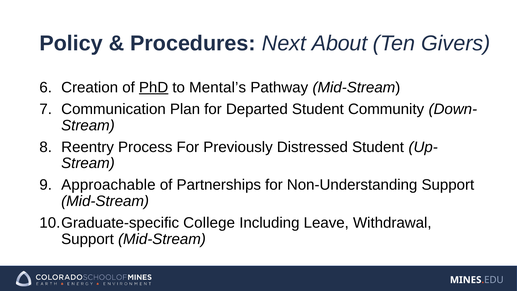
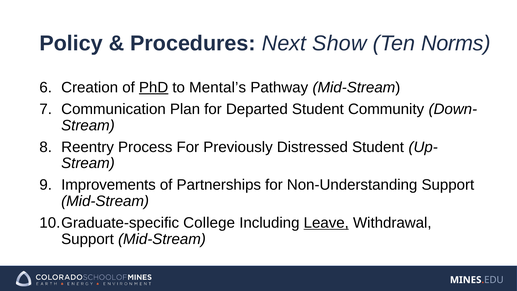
About: About -> Show (339, 43)
Givers: Givers -> Norms (456, 43)
Approachable: Approachable -> Improvements (109, 185)
Leave underline: none -> present (326, 223)
